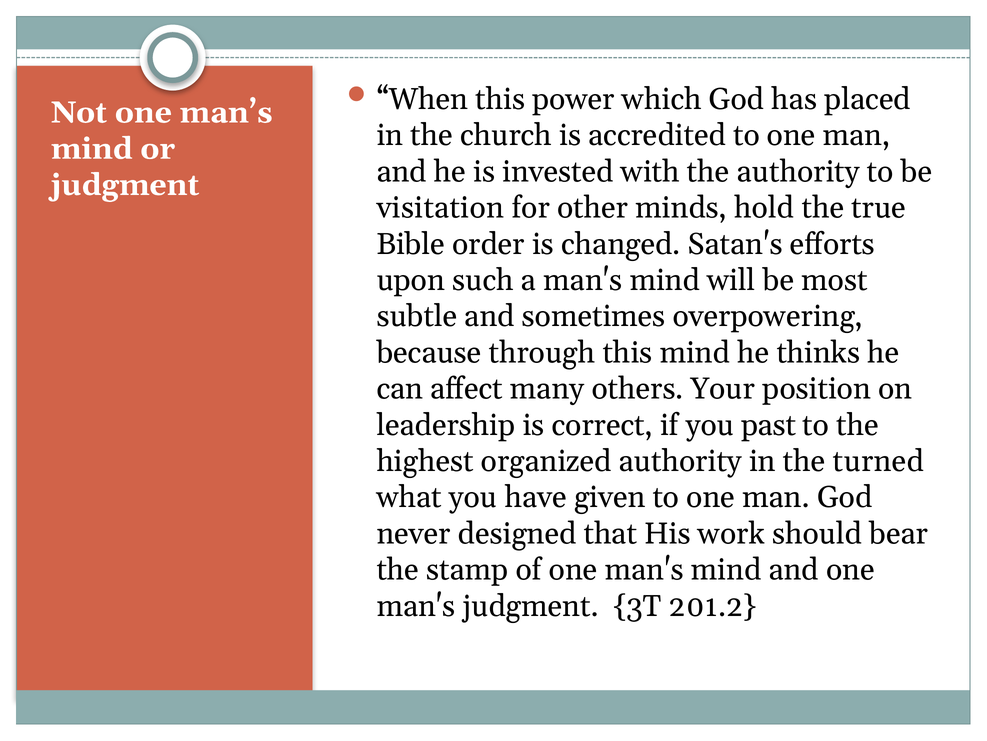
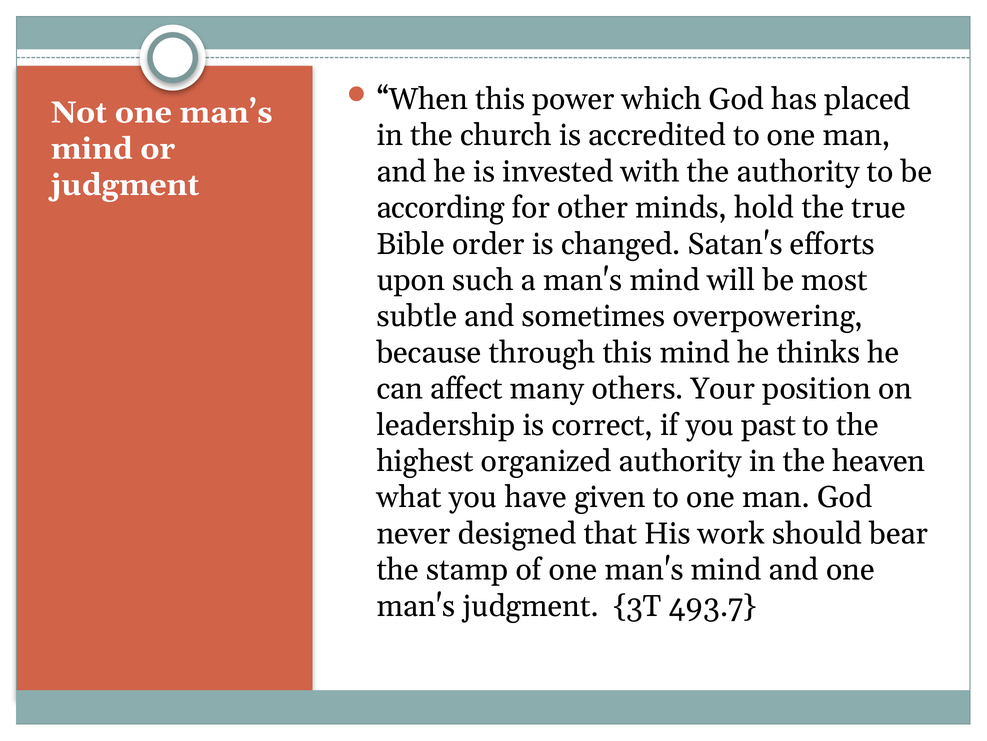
visitation: visitation -> according (441, 208)
turned: turned -> heaven (879, 461)
201.2: 201.2 -> 493.7 (713, 606)
